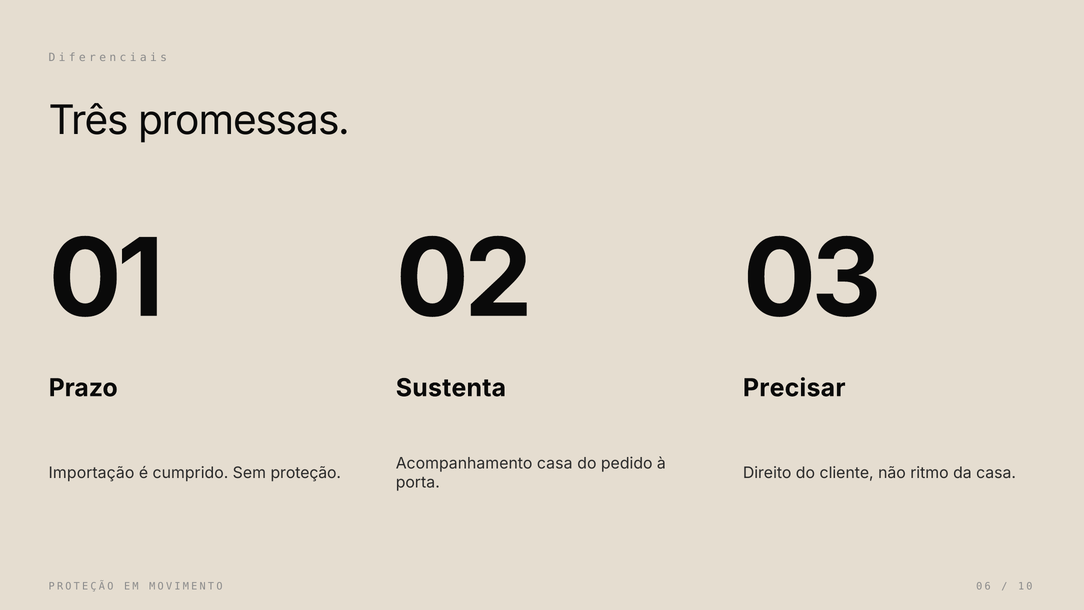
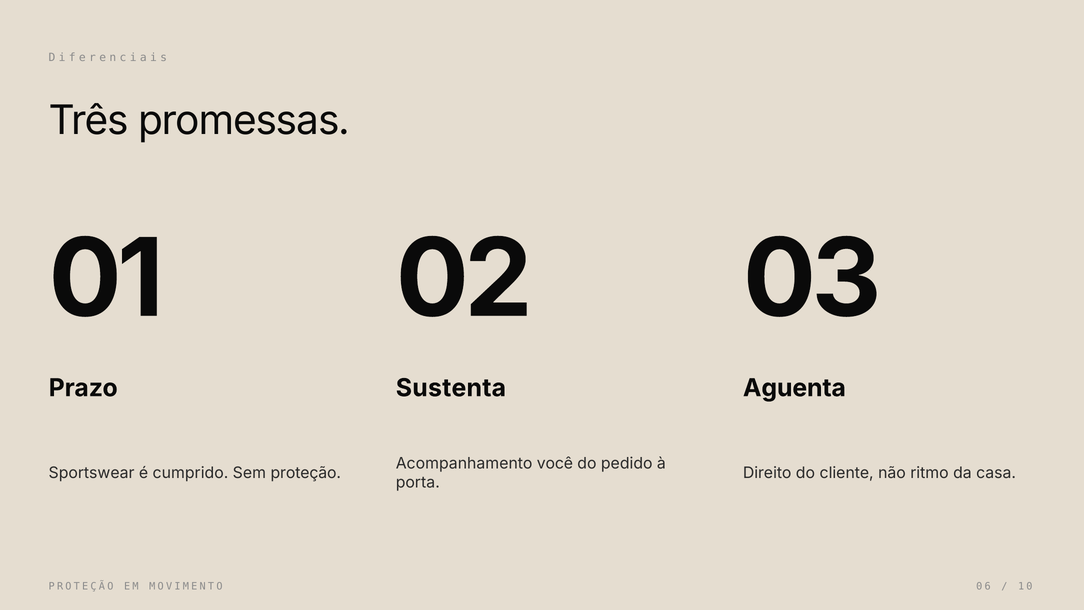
Precisar: Precisar -> Aguenta (794, 388)
Acompanhamento casa: casa -> você (555, 463)
Importação: Importação -> Sportswear (92, 473)
